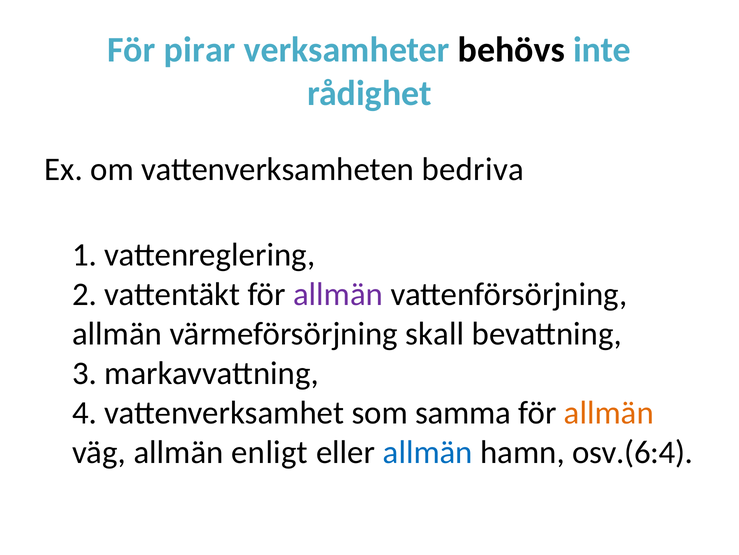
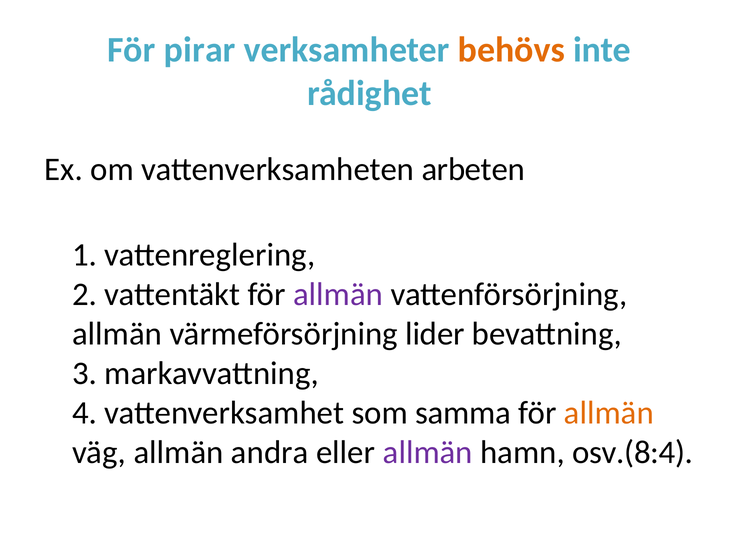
behövs colour: black -> orange (511, 50)
bedriva: bedriva -> arbeten (473, 169)
skall: skall -> lider (435, 333)
enligt: enligt -> andra (270, 452)
allmän colour: blue -> purple (428, 452)
osv.(6:4: osv.(6:4 -> osv.(8:4 (633, 452)
